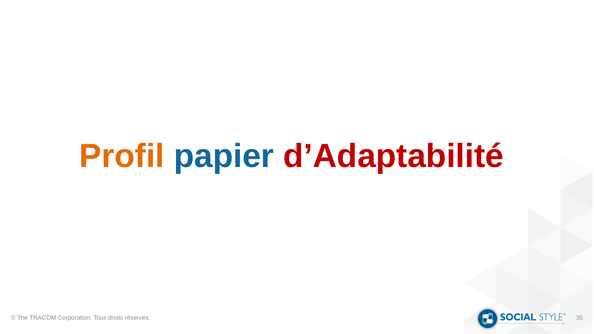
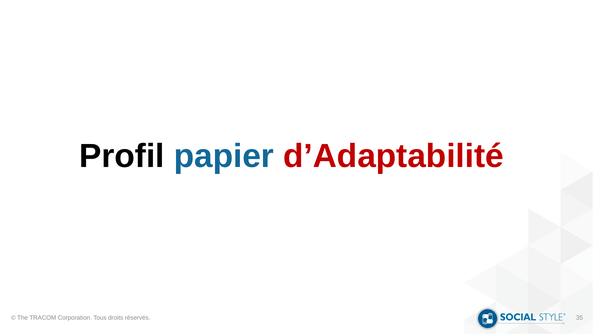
Profil colour: orange -> black (122, 156)
